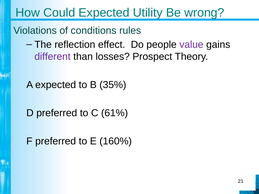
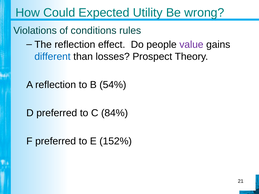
different colour: purple -> blue (52, 57)
A expected: expected -> reflection (56, 85)
35%: 35% -> 54% (113, 85)
61%: 61% -> 84% (115, 113)
160%: 160% -> 152% (116, 141)
